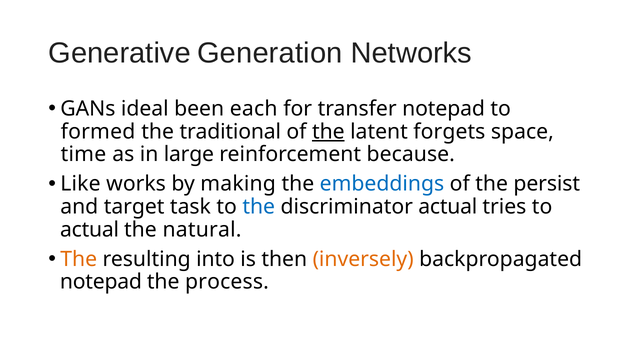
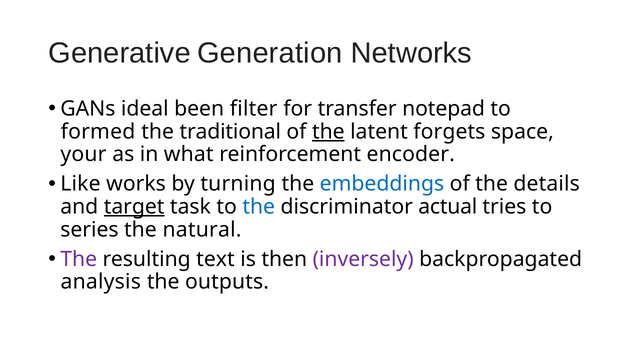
each: each -> filter (254, 109)
time: time -> your (83, 155)
large: large -> what (189, 155)
because: because -> encoder (411, 155)
making: making -> turning (238, 184)
persist: persist -> details (547, 184)
target underline: none -> present (134, 207)
actual: actual -> series (89, 230)
The colour: orange -> purple (79, 259)
into: into -> text (215, 259)
inversely colour: orange -> purple (363, 259)
notepad: notepad -> analysis (101, 282)
process: process -> outputs (227, 282)
